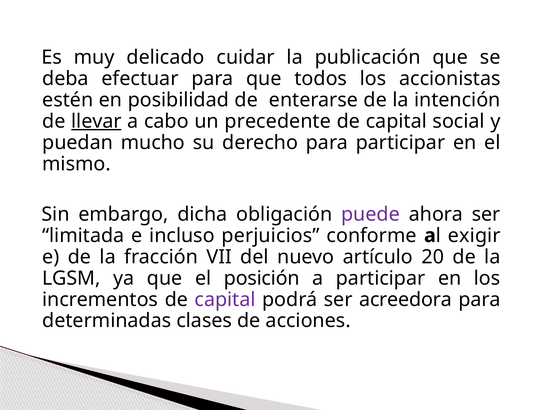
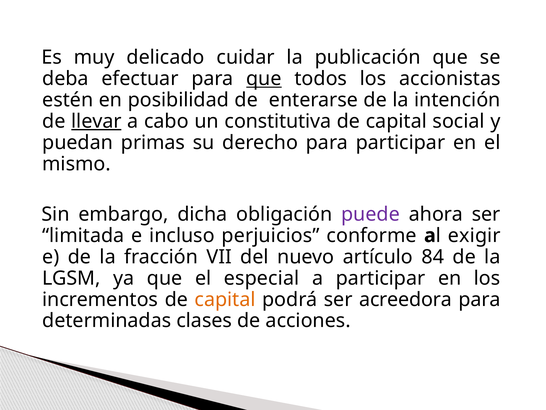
que underline: none -> present (264, 79)
precedente: precedente -> constitutiva (278, 121)
mucho: mucho -> primas (153, 142)
20: 20 -> 84 (433, 257)
posición: posición -> especial (262, 278)
capital colour: purple -> orange (225, 299)
